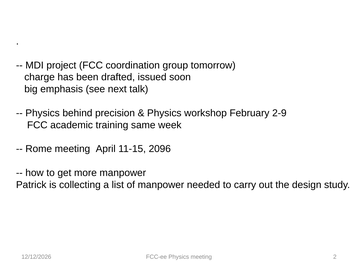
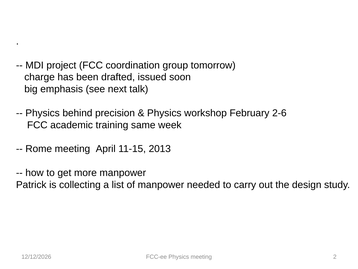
2-9: 2-9 -> 2-6 (279, 113)
2096: 2096 -> 2013 (160, 149)
